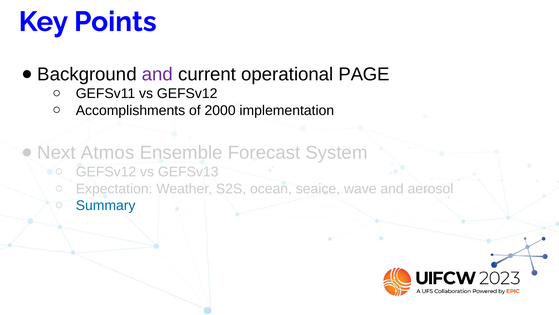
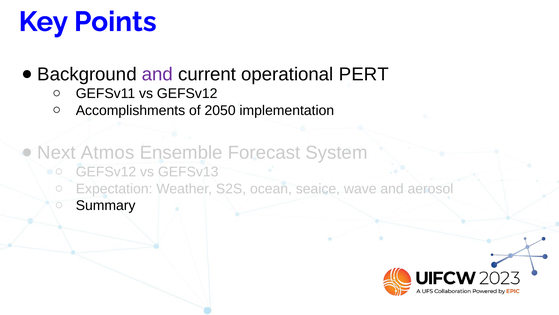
PAGE: PAGE -> PERT (364, 74)
2000: 2000 -> 2050 (220, 110)
Summary colour: blue -> black (106, 205)
